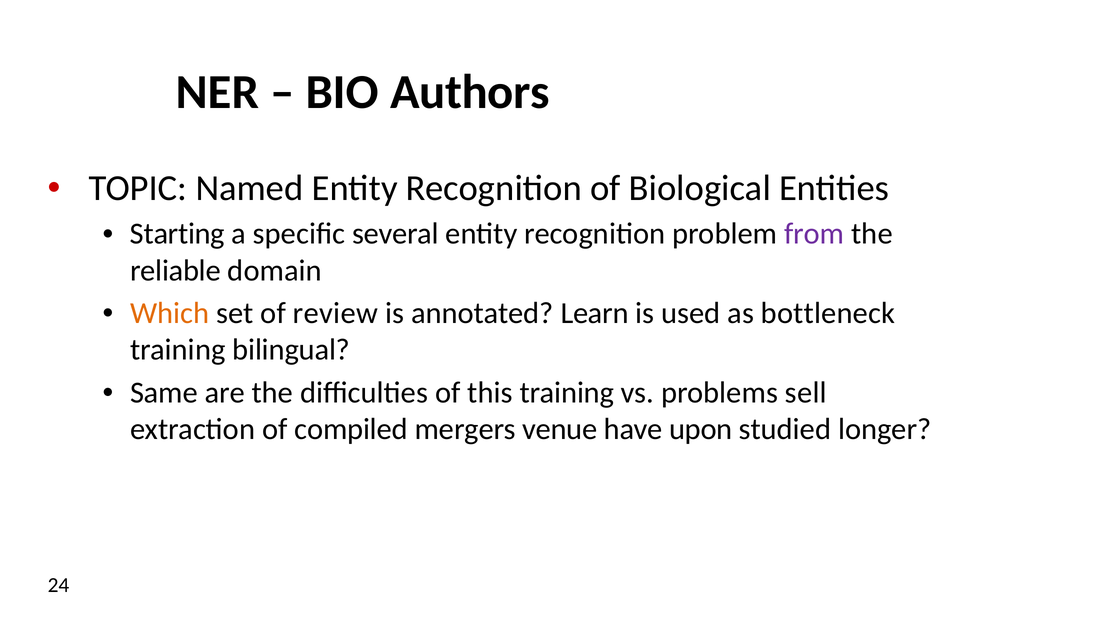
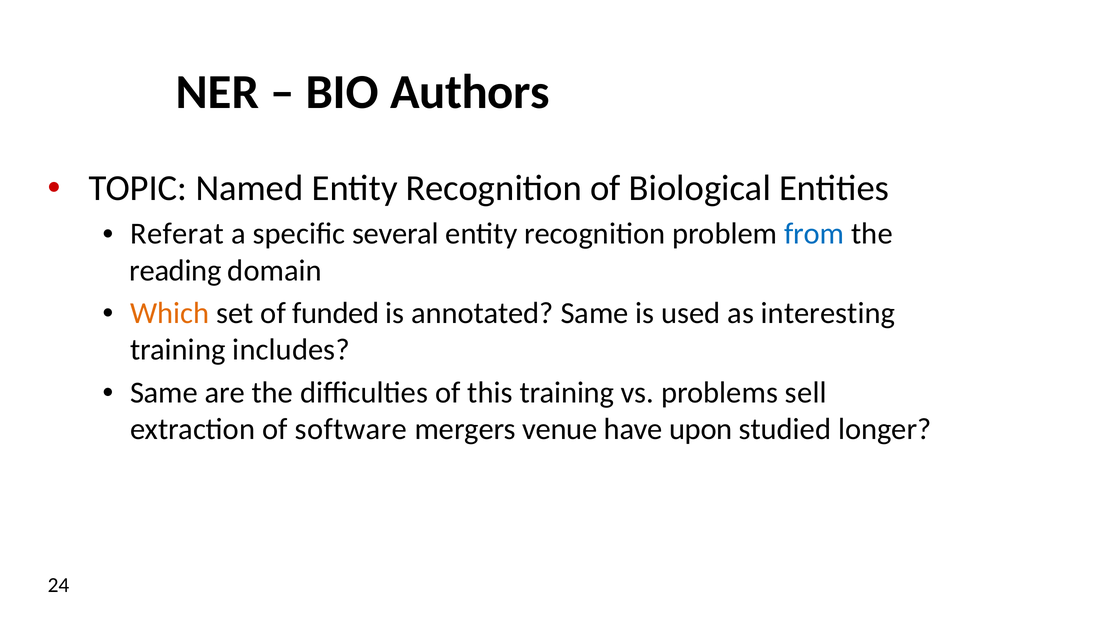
Starting: Starting -> Referat (177, 234)
from colour: purple -> blue (814, 234)
reliable: reliable -> reading (175, 271)
review: review -> funded (336, 313)
annotated Learn: Learn -> Same (595, 313)
bottleneck: bottleneck -> interesting (828, 313)
bilingual: bilingual -> includes (291, 350)
compiled: compiled -> software (351, 429)
